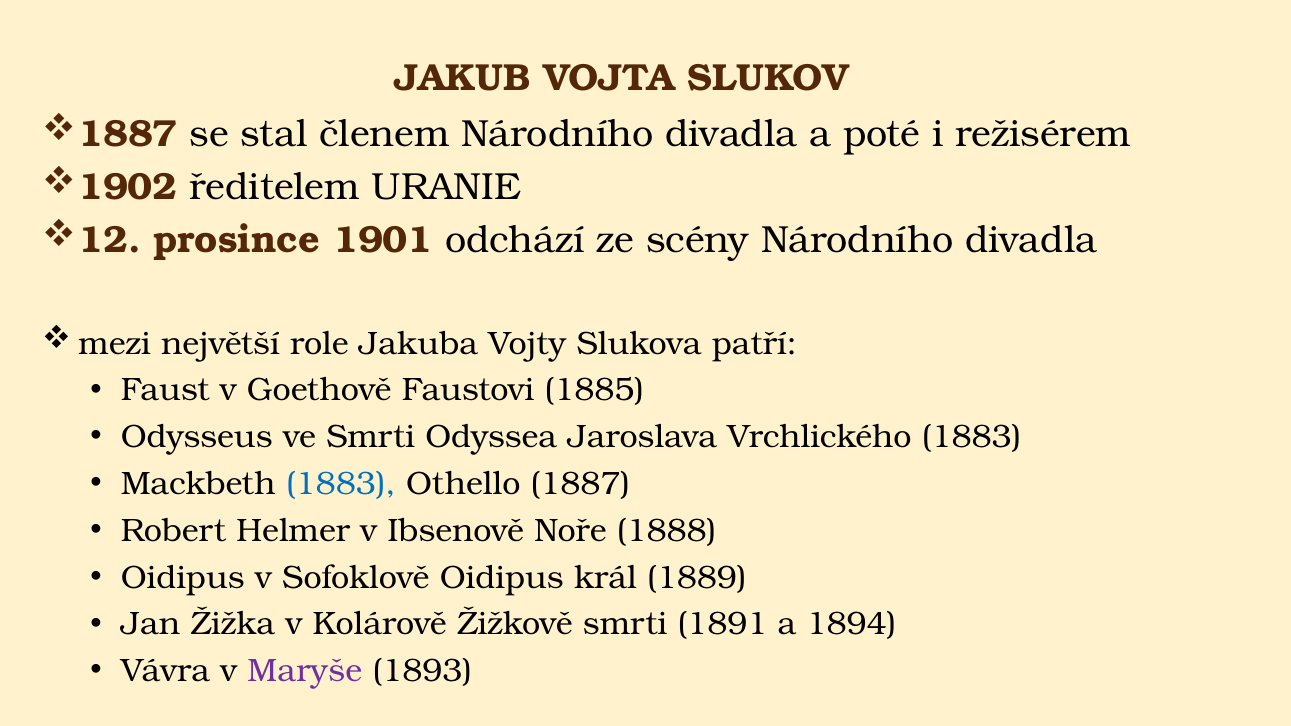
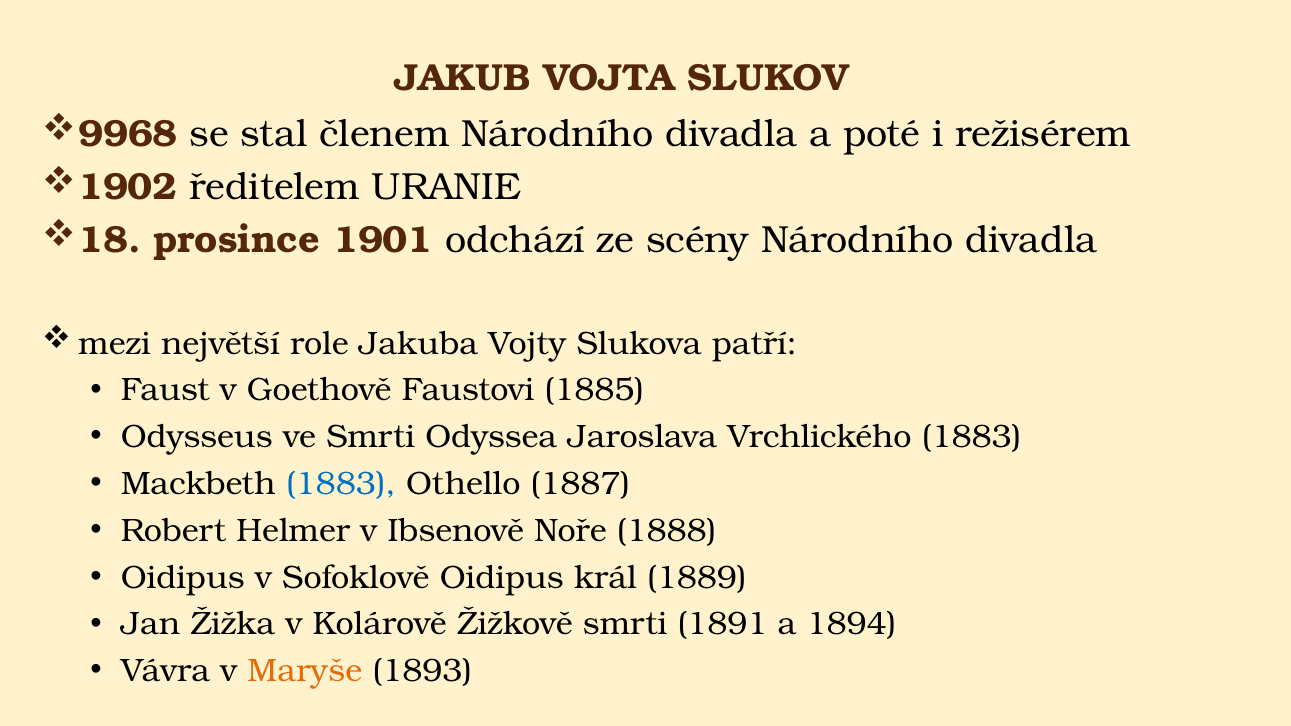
1887: 1887 -> 9968 (128, 134)
12: 12 -> 18 (110, 240)
Maryše colour: purple -> orange (305, 671)
